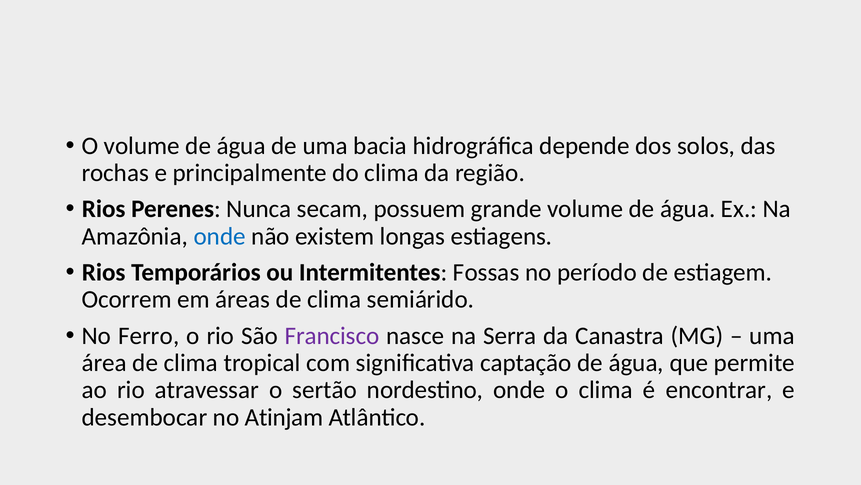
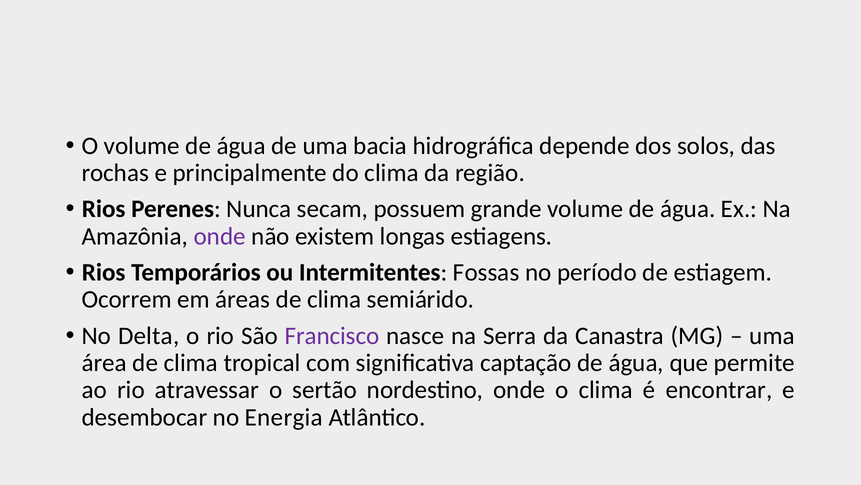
onde colour: blue -> purple (220, 236)
Ferro: Ferro -> Delta (149, 335)
Atinjam: Atinjam -> Energia (284, 417)
